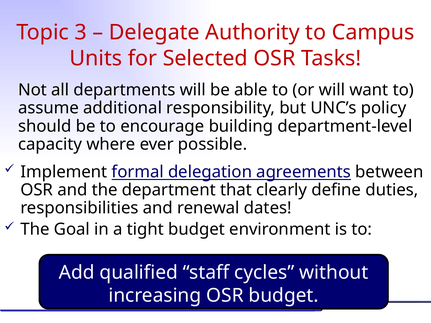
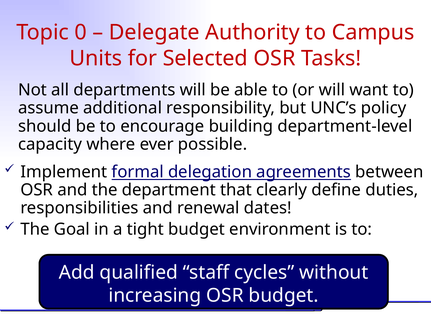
3: 3 -> 0 (81, 32)
